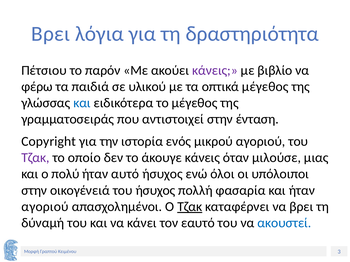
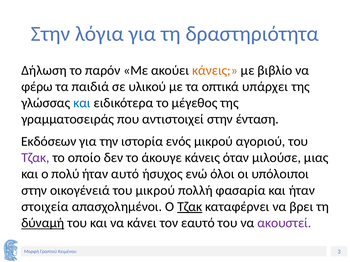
Βρει: Βρει -> Στην (51, 34)
Πέτσιου: Πέτσιου -> Δήλωση (44, 70)
κάνεις colour: purple -> orange (215, 70)
οπτικά μέγεθος: μέγεθος -> υπάρχει (265, 87)
Copyright: Copyright -> Εκδόσεων (49, 142)
του ήσυχος: ήσυχος -> μικρού (155, 191)
αγοριού: αγοριού -> στοιχεία (45, 207)
δύναμή underline: none -> present (43, 223)
ακουστεί colour: blue -> purple (284, 223)
